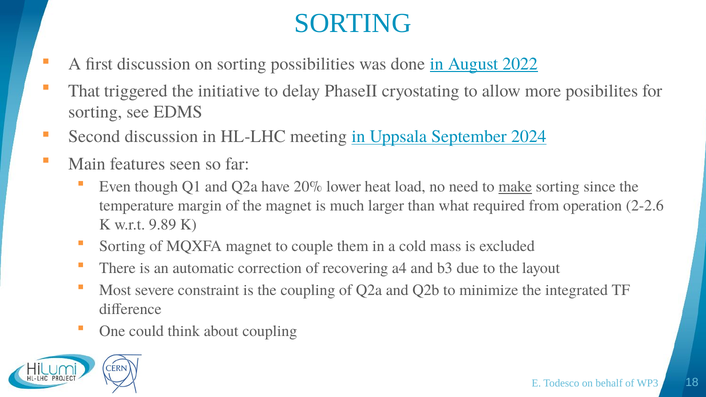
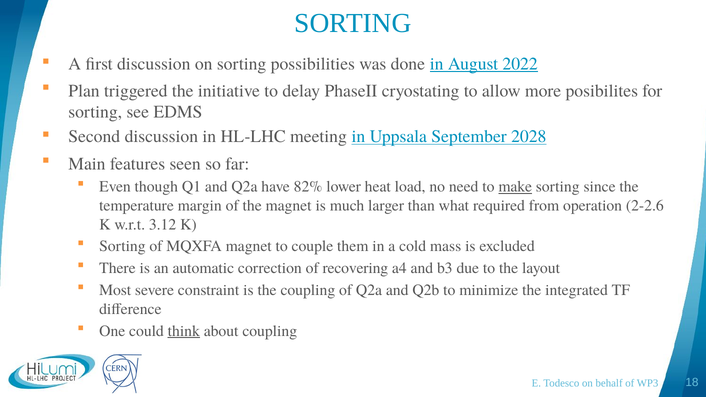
That: That -> Plan (84, 91)
2024: 2024 -> 2028 (529, 137)
20%: 20% -> 82% (308, 187)
9.89: 9.89 -> 3.12 (163, 224)
think underline: none -> present (184, 331)
